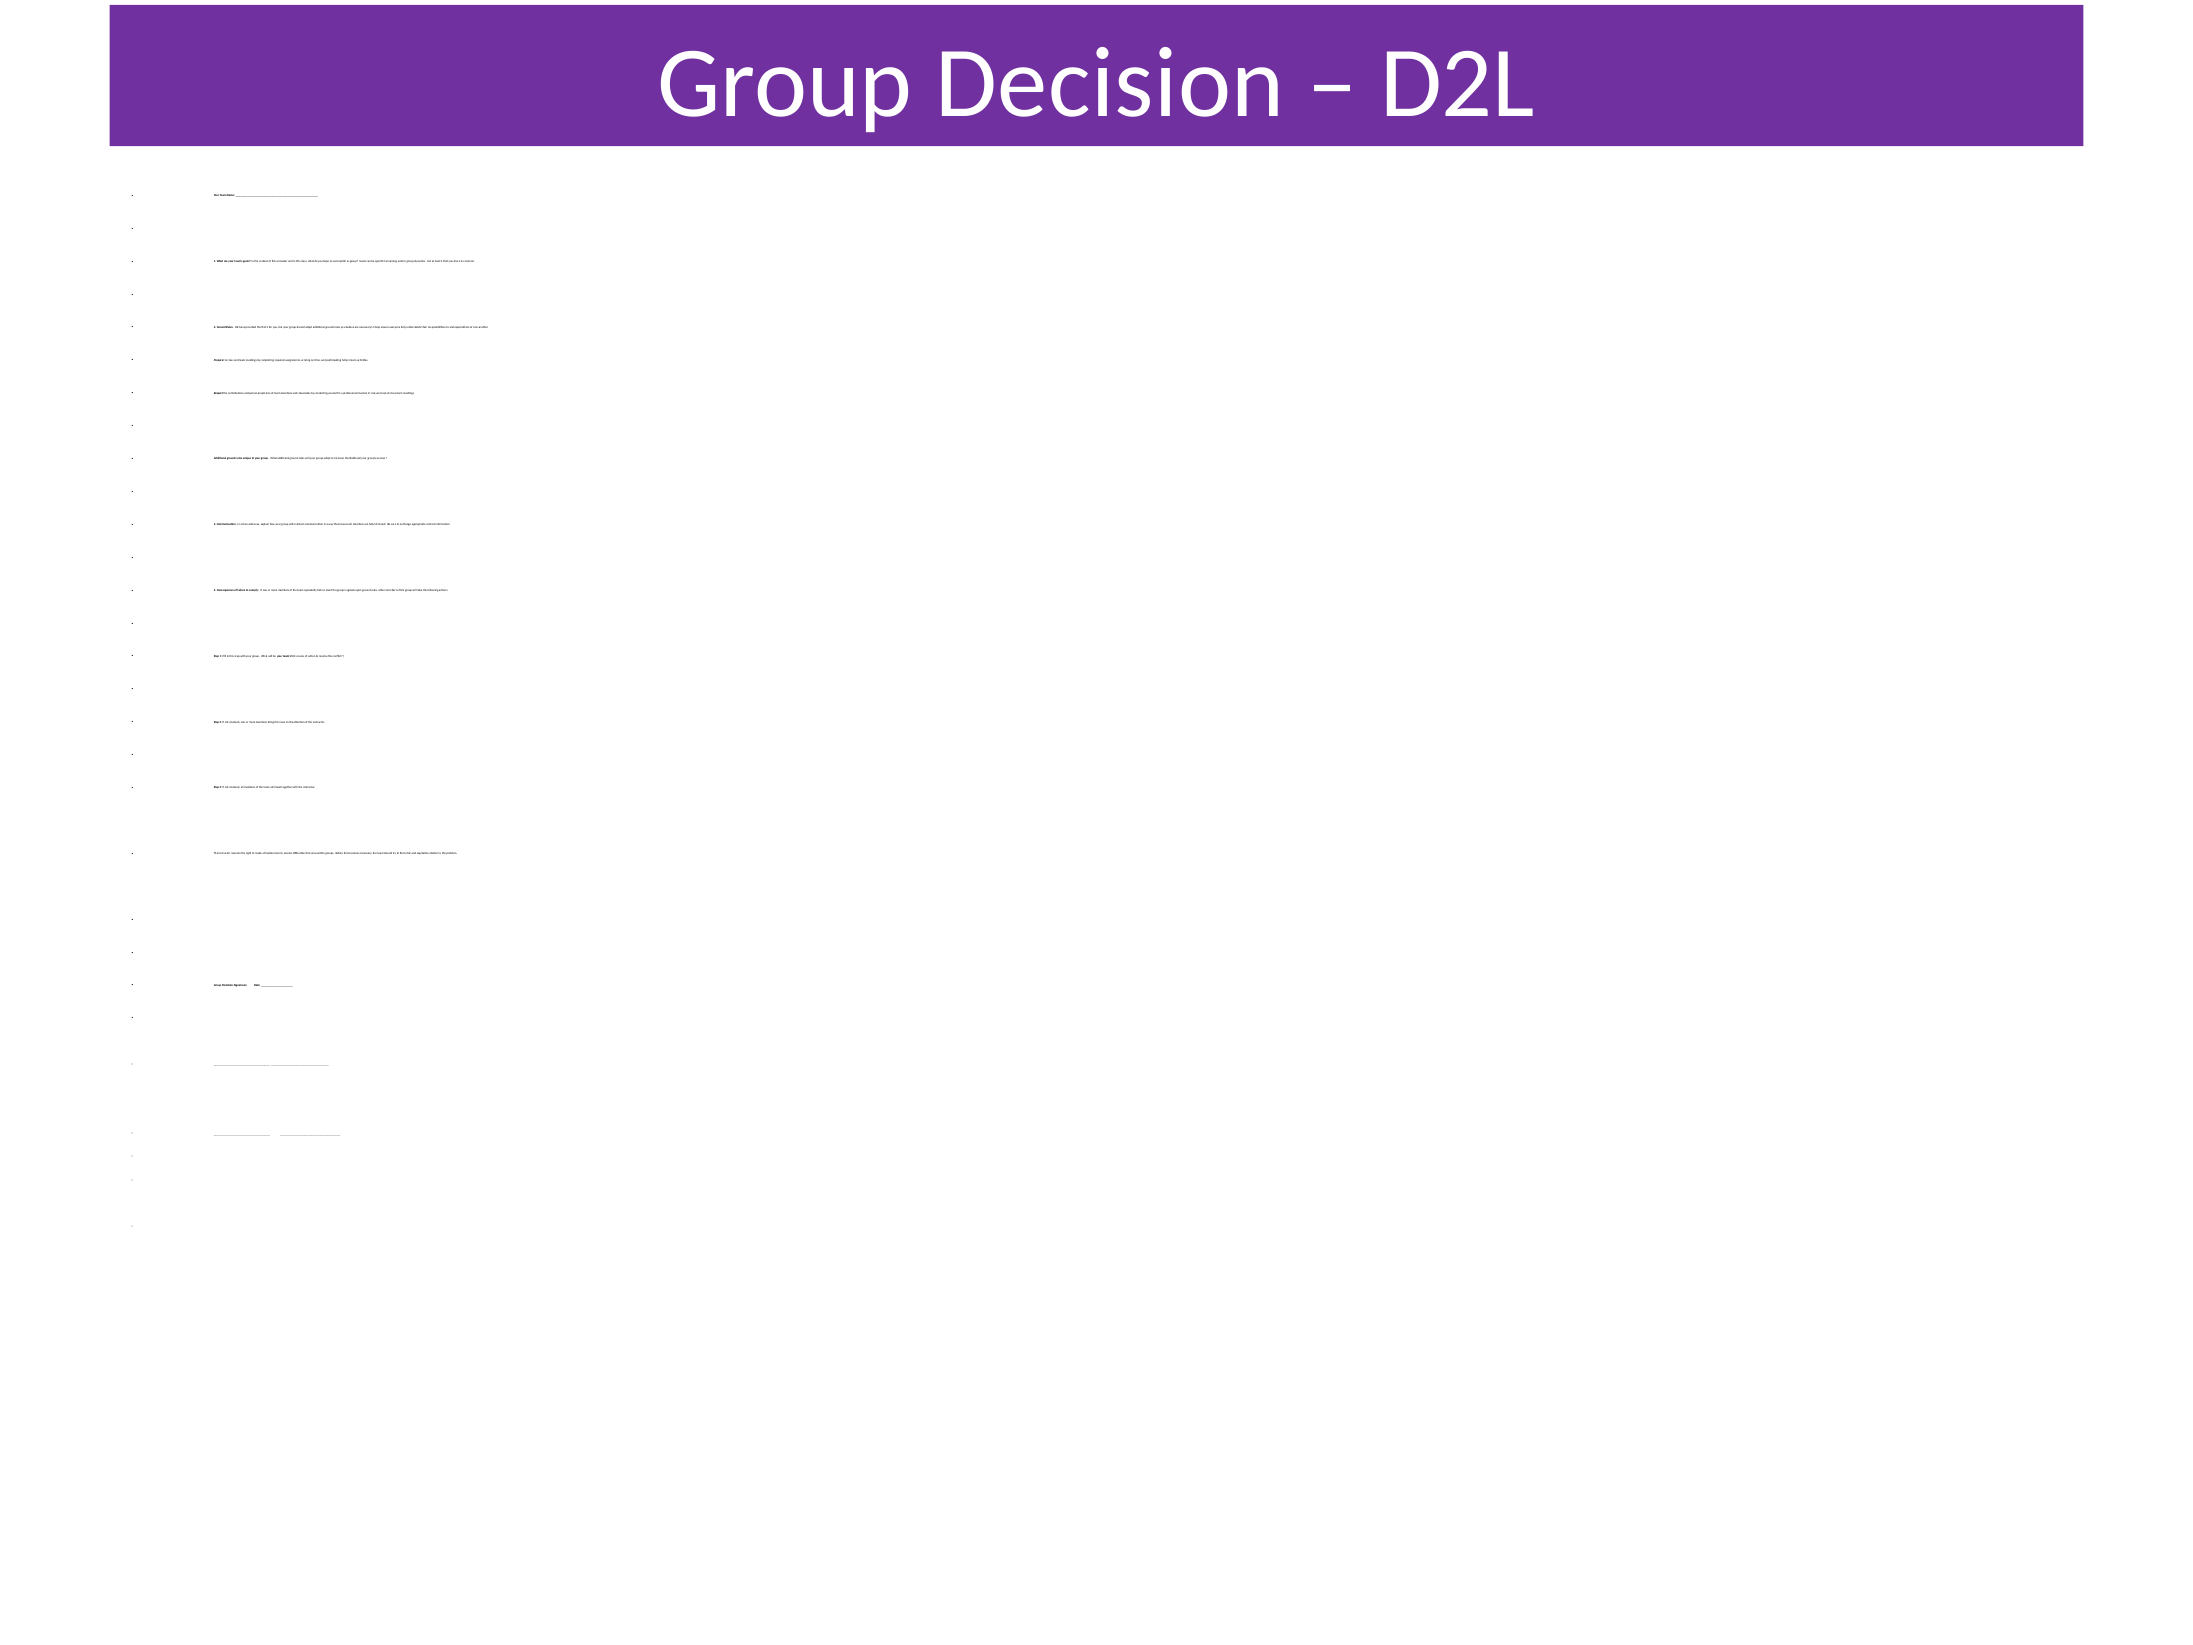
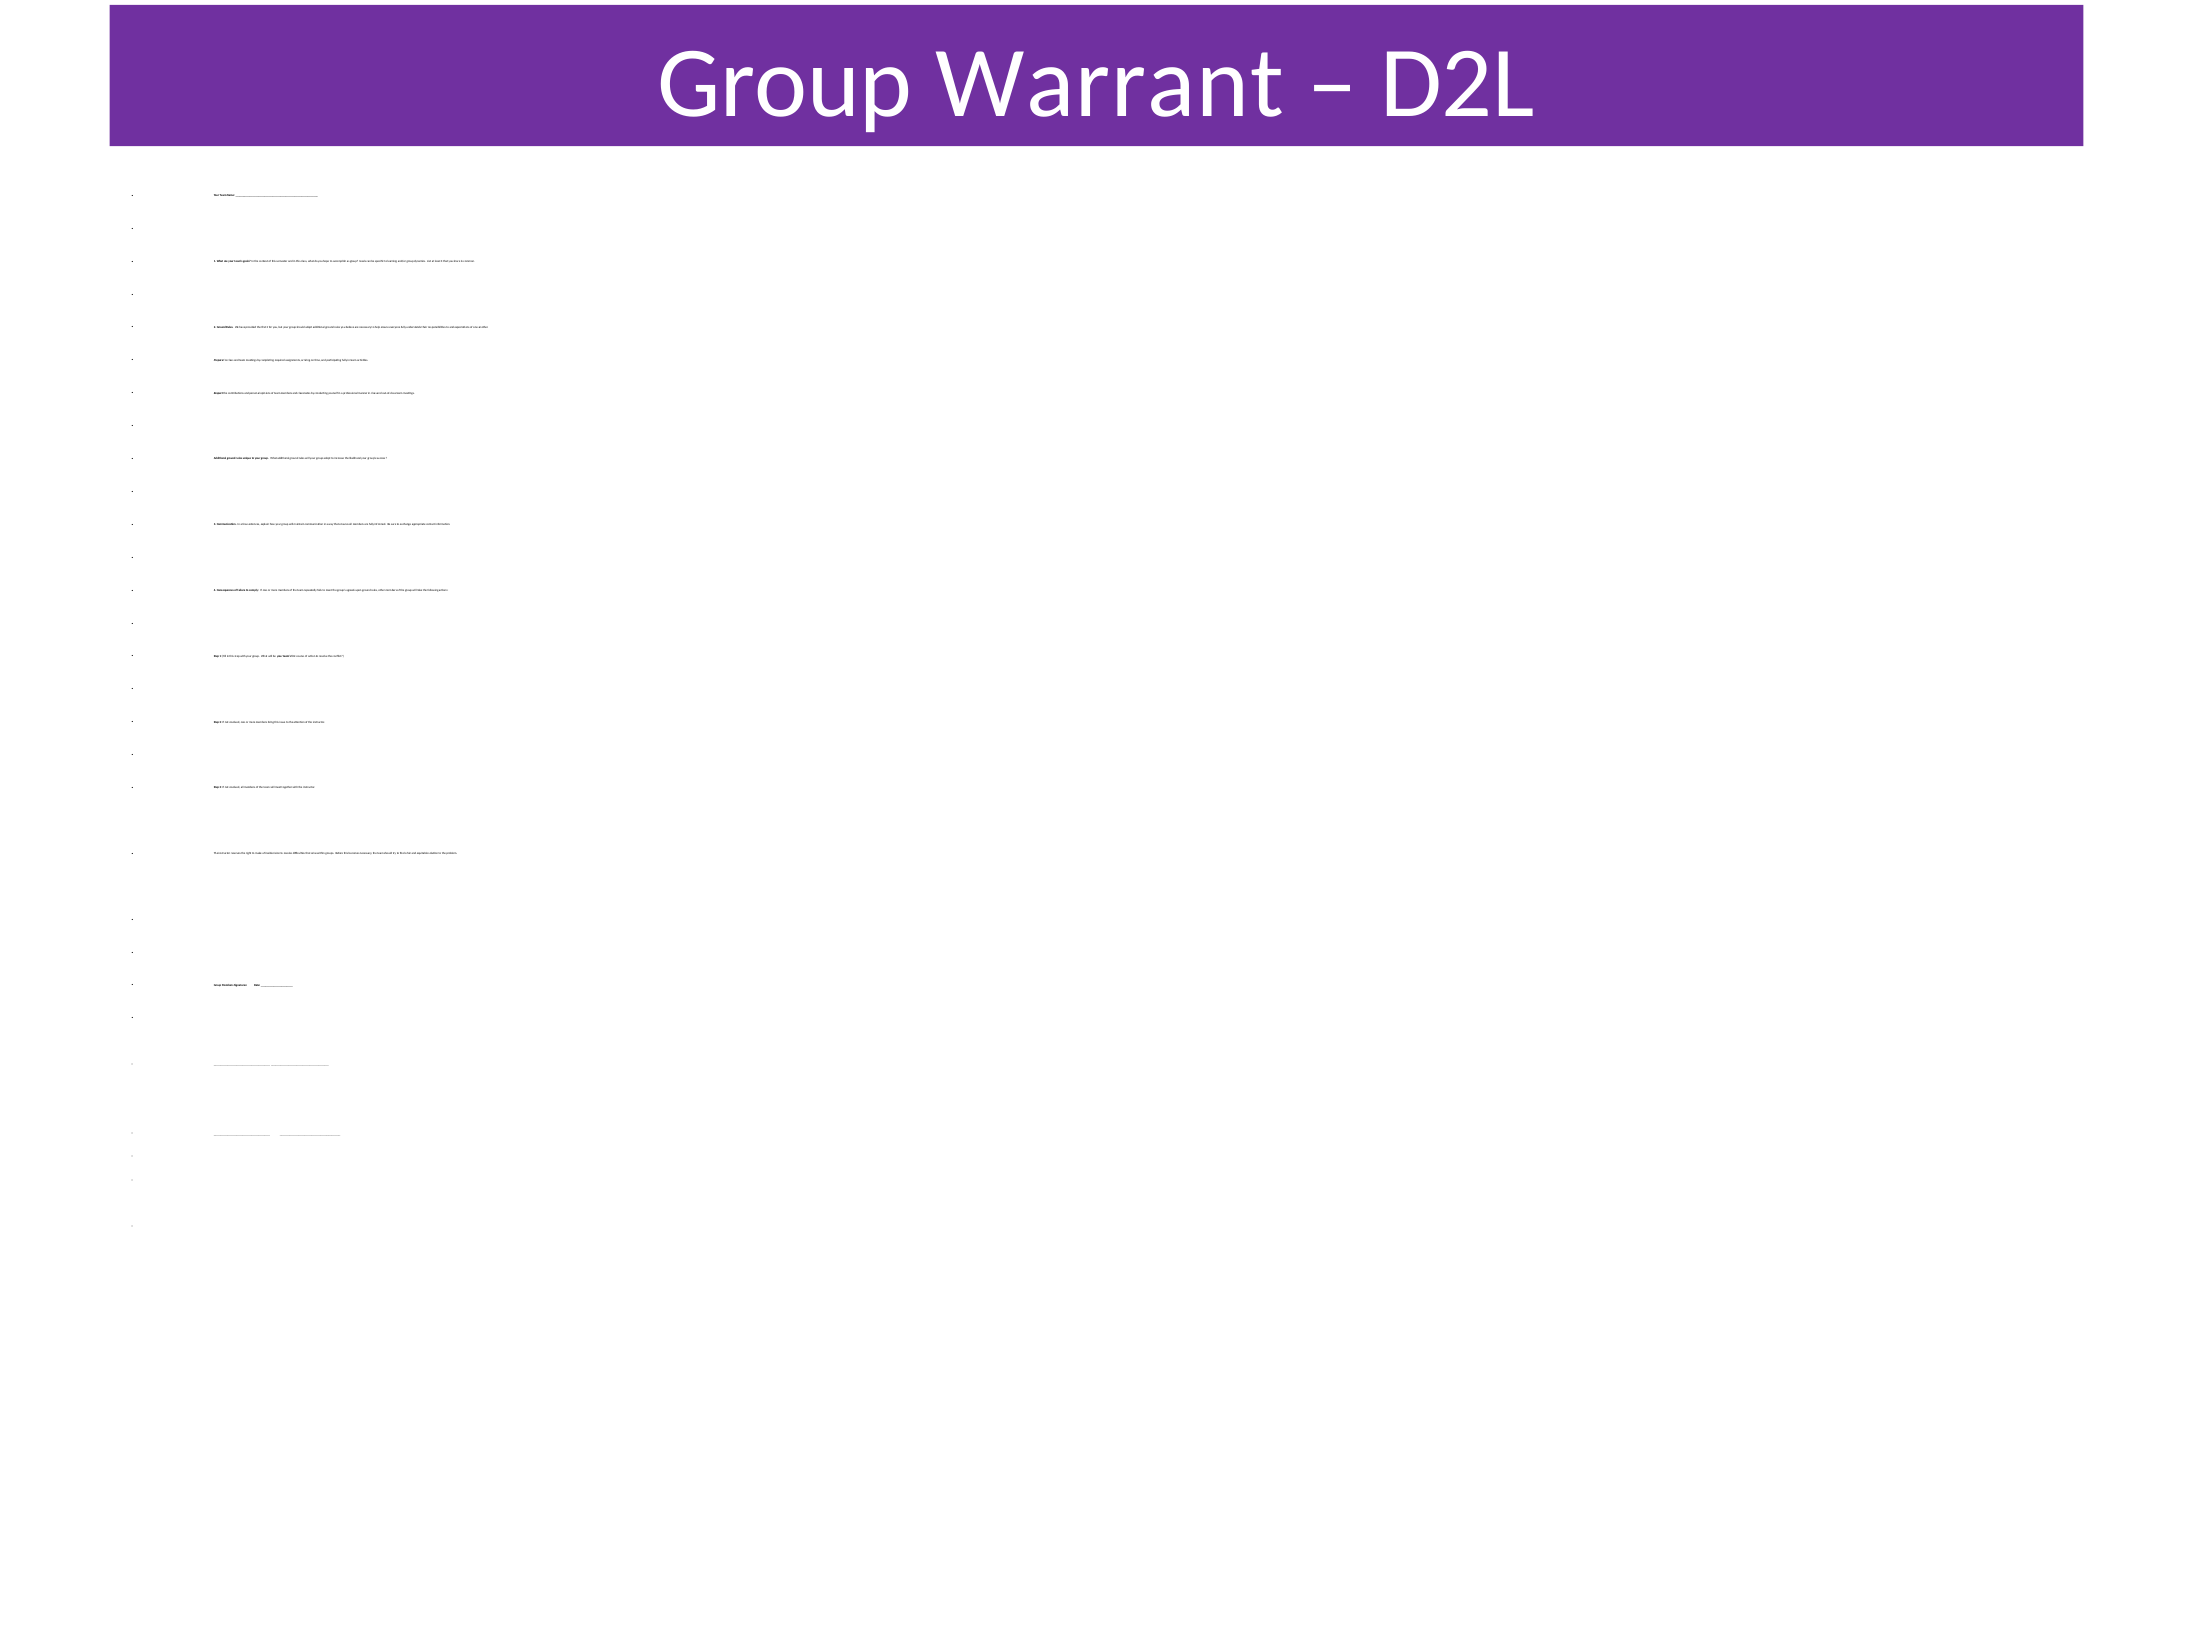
Group Decision: Decision -> Warrant (1110, 83)
